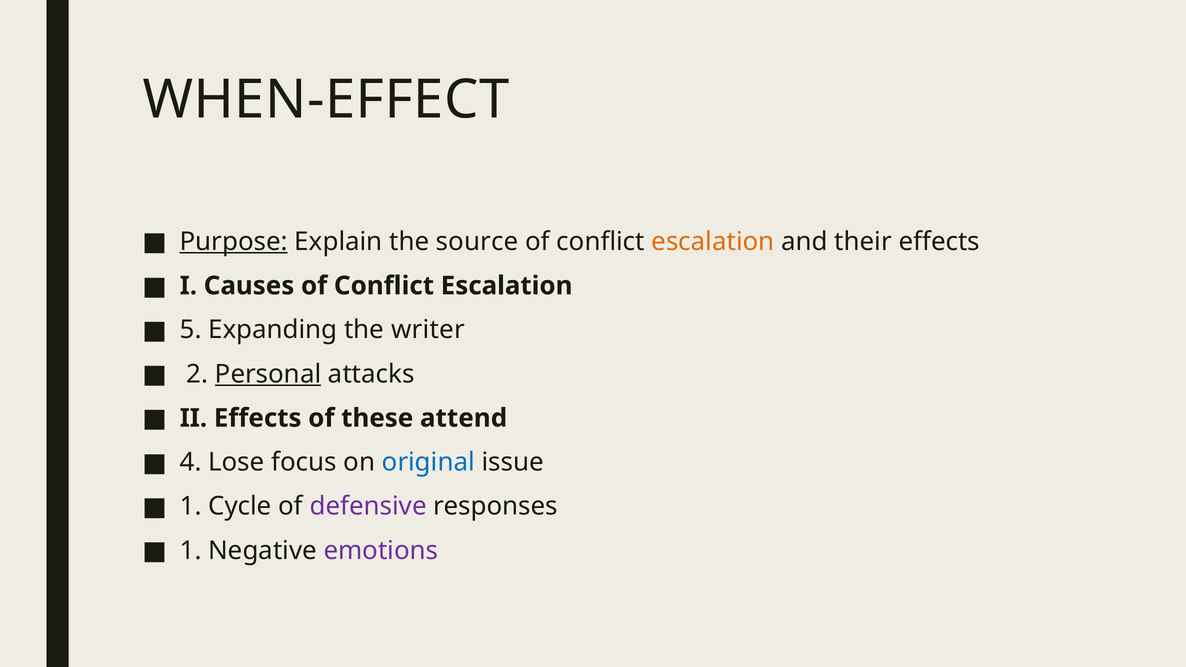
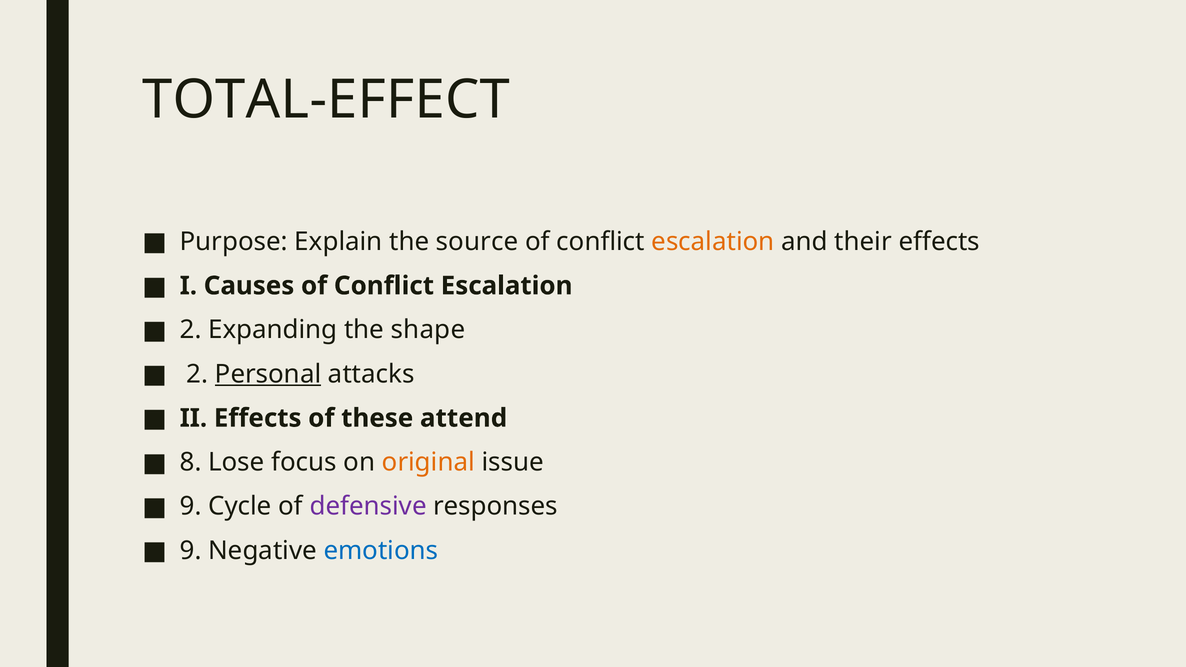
WHEN-EFFECT: WHEN-EFFECT -> TOTAL-EFFECT (326, 100)
Purpose underline: present -> none (234, 242)
5: 5 -> 2 (191, 330)
writer: writer -> shape (428, 330)
4: 4 -> 8 (191, 462)
original colour: blue -> orange (428, 462)
1: 1 -> 9 (191, 506)
1: 1 -> 9 (191, 551)
emotions colour: purple -> blue (381, 551)
